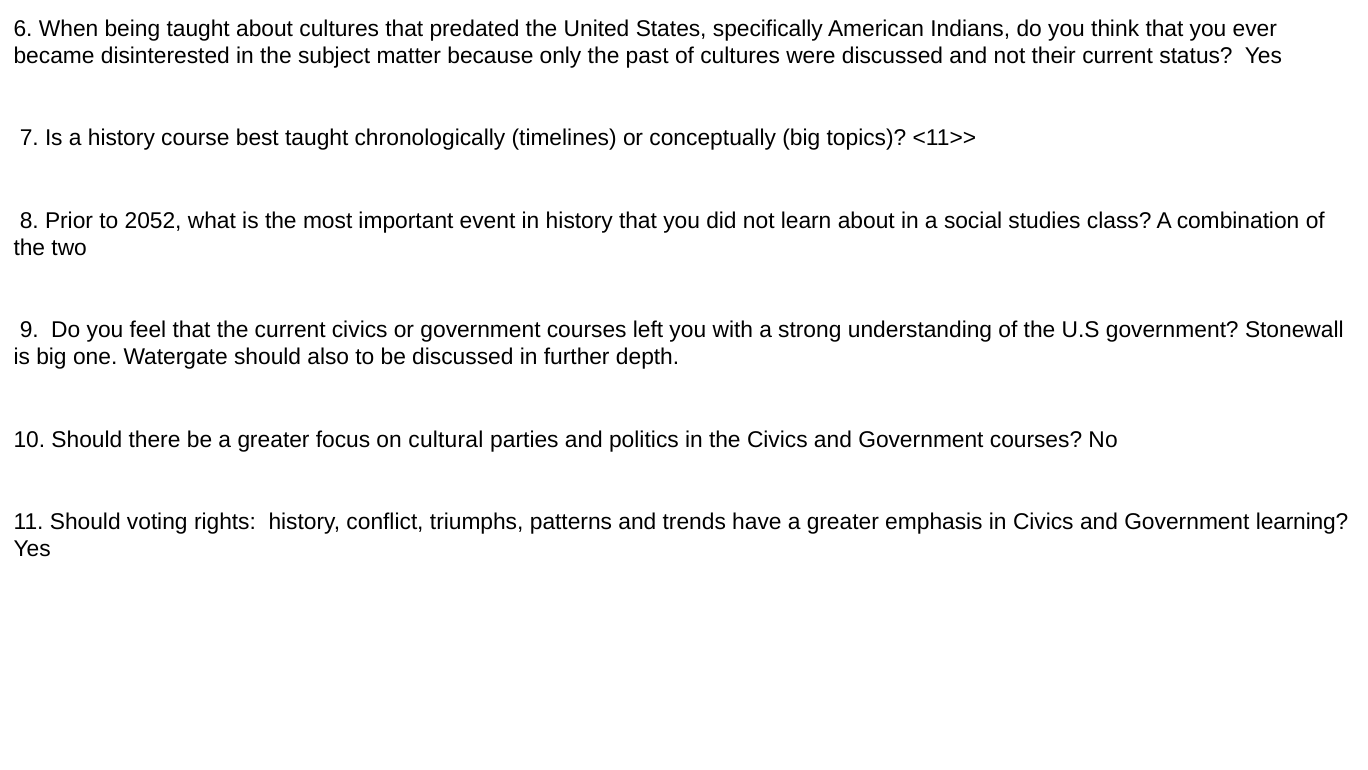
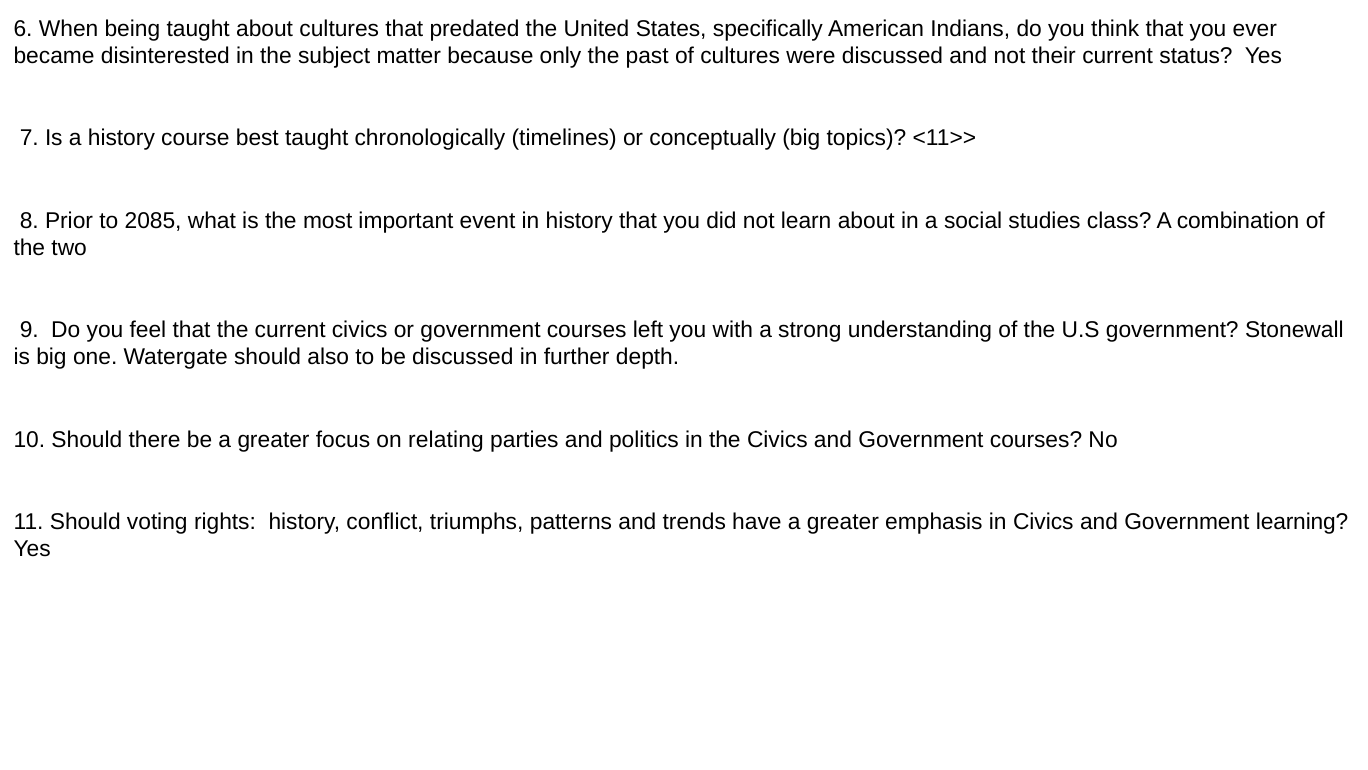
2052: 2052 -> 2085 (153, 220)
cultural: cultural -> relating (446, 439)
